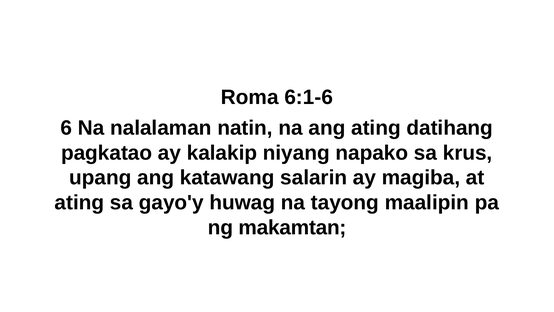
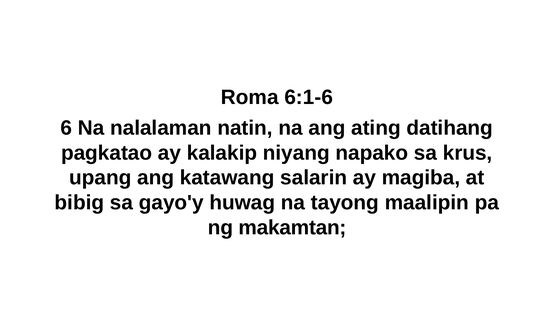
ating: ating -> bibig (79, 203)
